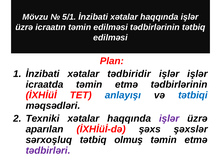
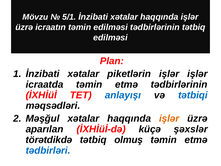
tədbiridir: tədbiridir -> piketlərin (129, 74)
Texniki: Texniki -> Məşğul (43, 118)
işlər colour: purple -> orange (169, 118)
İXHİüİ-də şəxs: şəxs -> küçə (150, 129)
sərxoşluq: sərxoşluq -> törətdikdə (49, 140)
tədbirləri colour: purple -> blue (48, 150)
